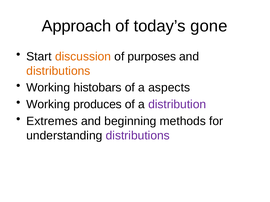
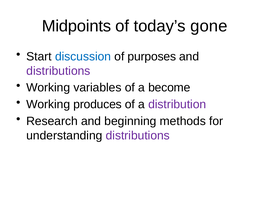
Approach: Approach -> Midpoints (76, 26)
discussion colour: orange -> blue (83, 57)
distributions colour: orange -> purple (58, 71)
histobars: histobars -> variables (97, 88)
aspects: aspects -> become (169, 88)
Extremes: Extremes -> Research (52, 121)
